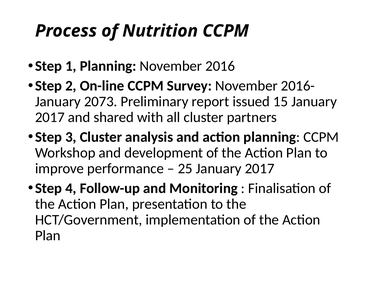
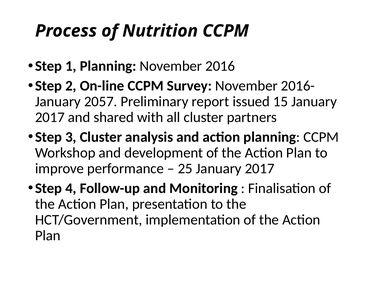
2073: 2073 -> 2057 (101, 102)
